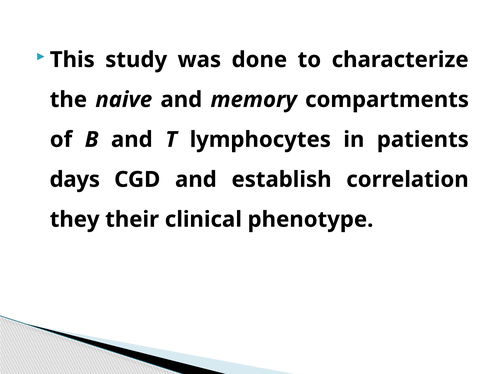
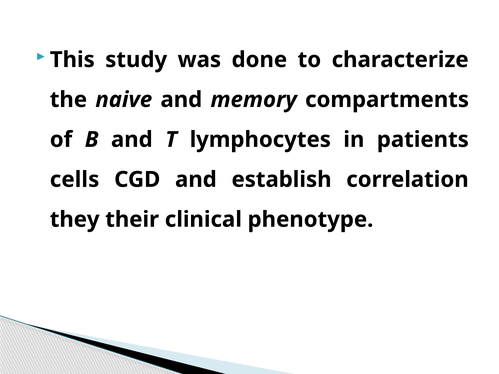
days: days -> cells (75, 180)
